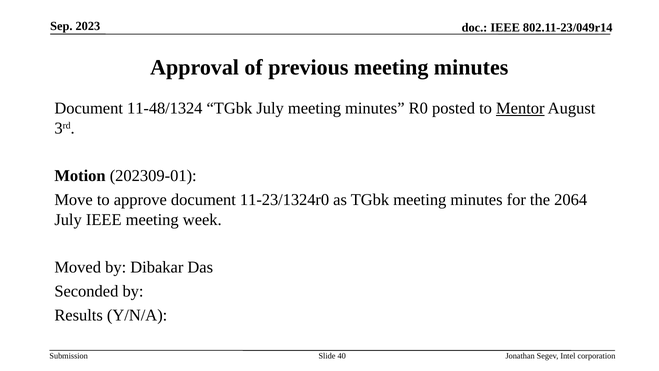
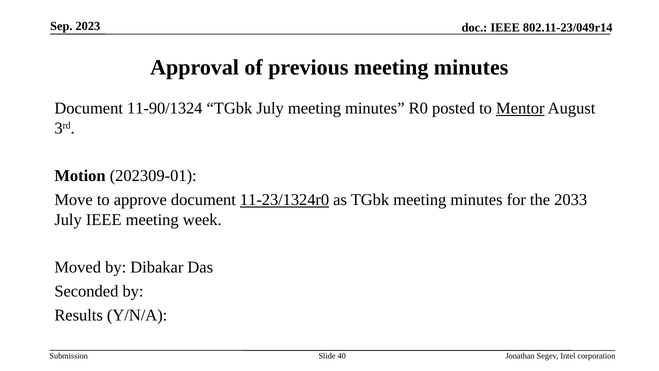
11-48/1324: 11-48/1324 -> 11-90/1324 (165, 108)
11-23/1324r0 underline: none -> present (285, 200)
2064: 2064 -> 2033 (571, 200)
